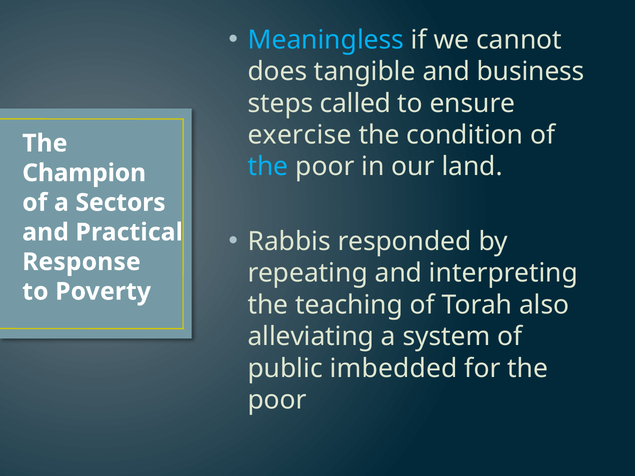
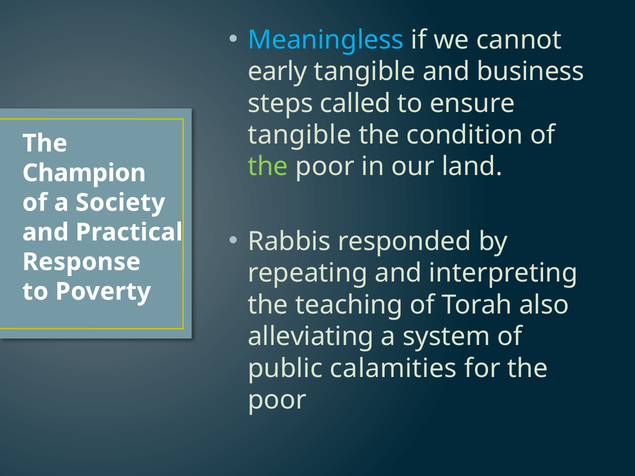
does: does -> early (277, 72)
exercise: exercise -> tangible (300, 135)
the colour: light blue -> light green (268, 167)
Sectors: Sectors -> Society (120, 203)
imbedded: imbedded -> calamities (393, 369)
